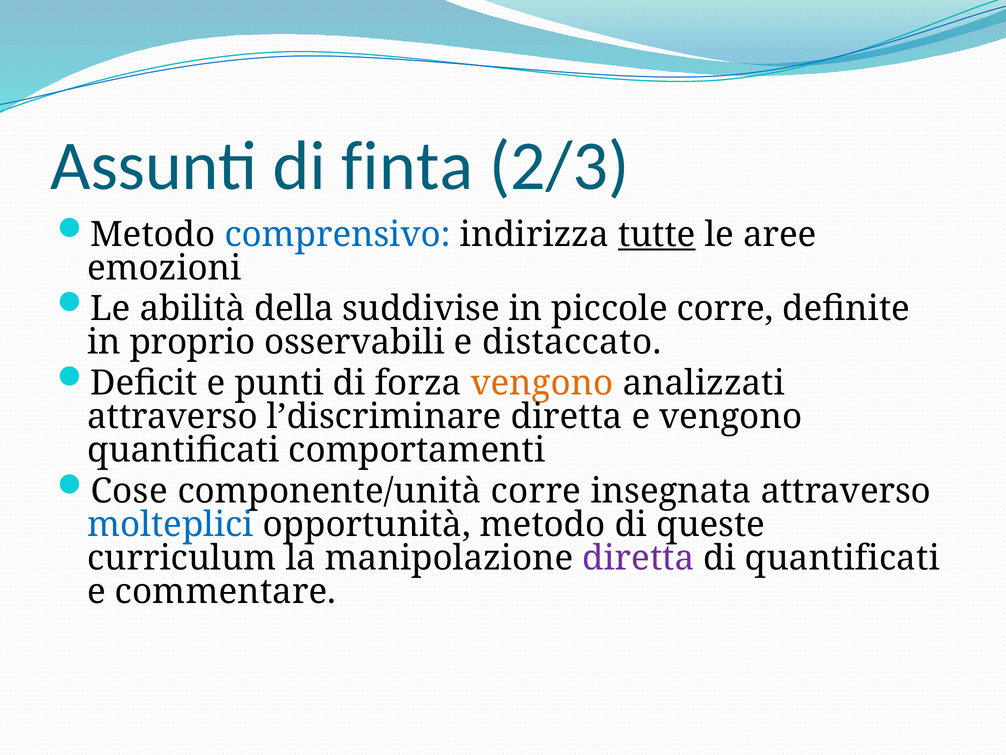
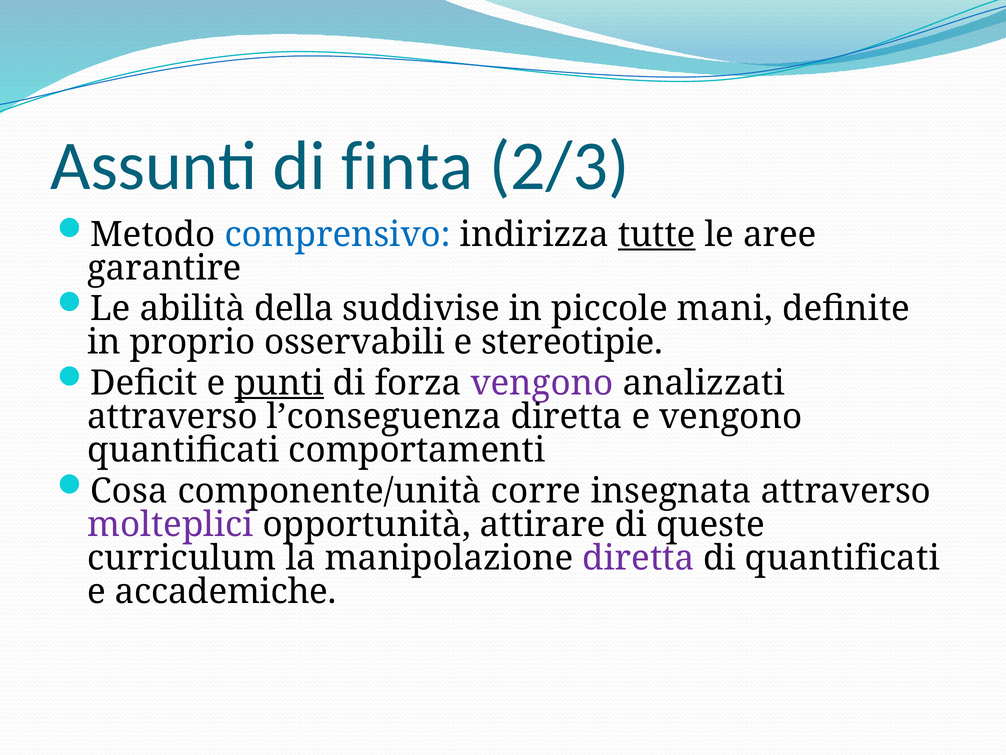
emozioni: emozioni -> garantire (164, 268)
piccole corre: corre -> mani (725, 309)
distaccato: distaccato -> stereotipie (572, 342)
punti underline: none -> present (279, 383)
vengono colour: orange -> purple (542, 383)
l’discriminare: l’discriminare -> l’conseguenza (384, 416)
Cose: Cose -> Cosa (129, 491)
molteplici colour: blue -> purple (170, 524)
opportunità metodo: metodo -> attirare (543, 524)
commentare: commentare -> accademiche (226, 591)
